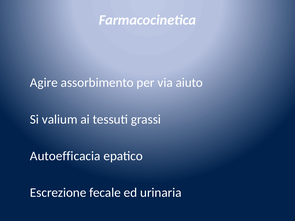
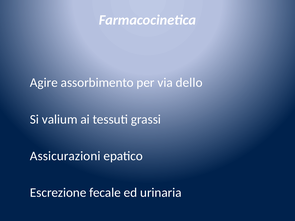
aiuto: aiuto -> dello (189, 83)
Autoefficacia: Autoefficacia -> Assicurazioni (65, 156)
